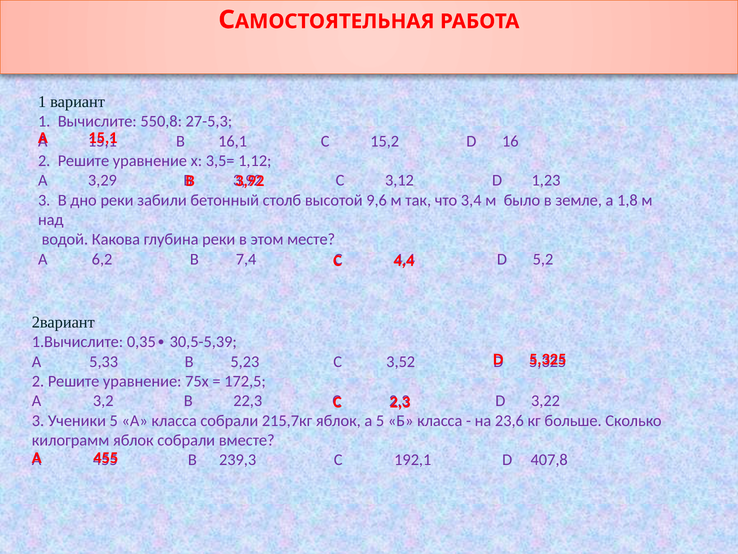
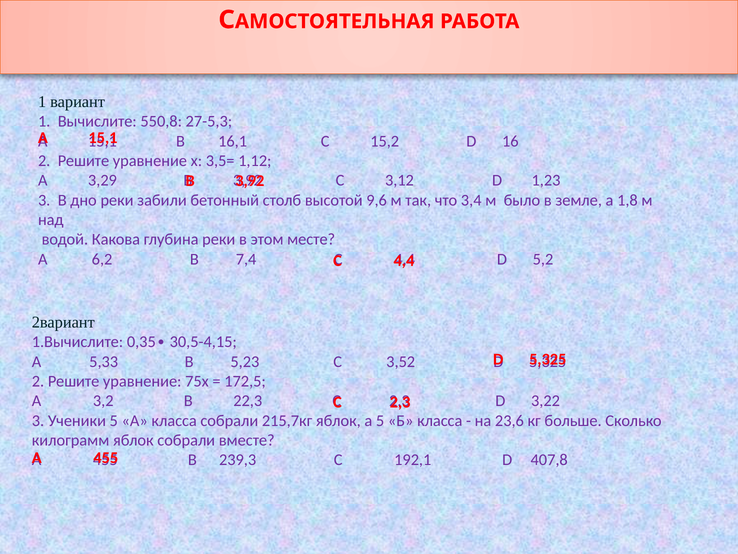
30,5-5,39: 30,5-5,39 -> 30,5-4,15 (203, 342)
